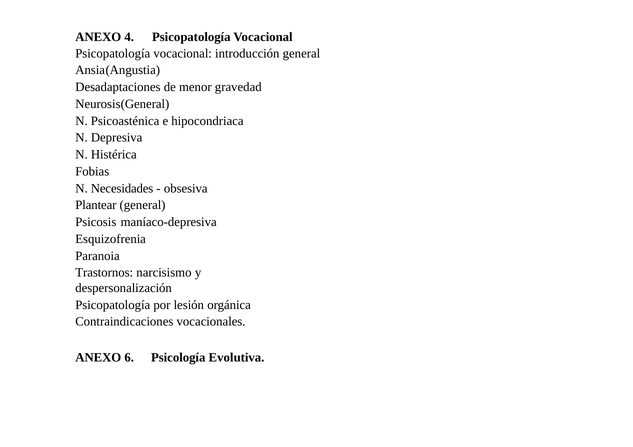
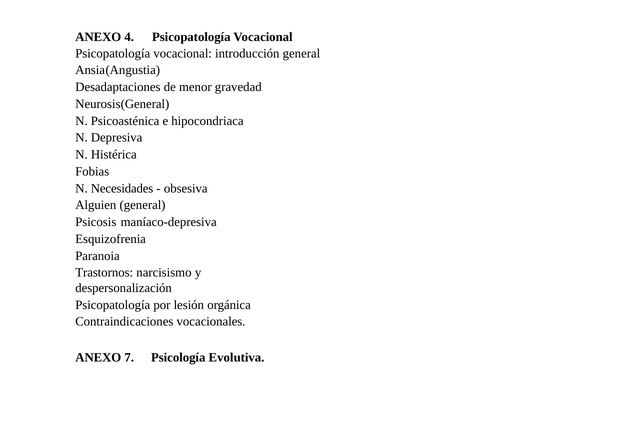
Plantear: Plantear -> Alguien (96, 205)
6: 6 -> 7 (129, 358)
